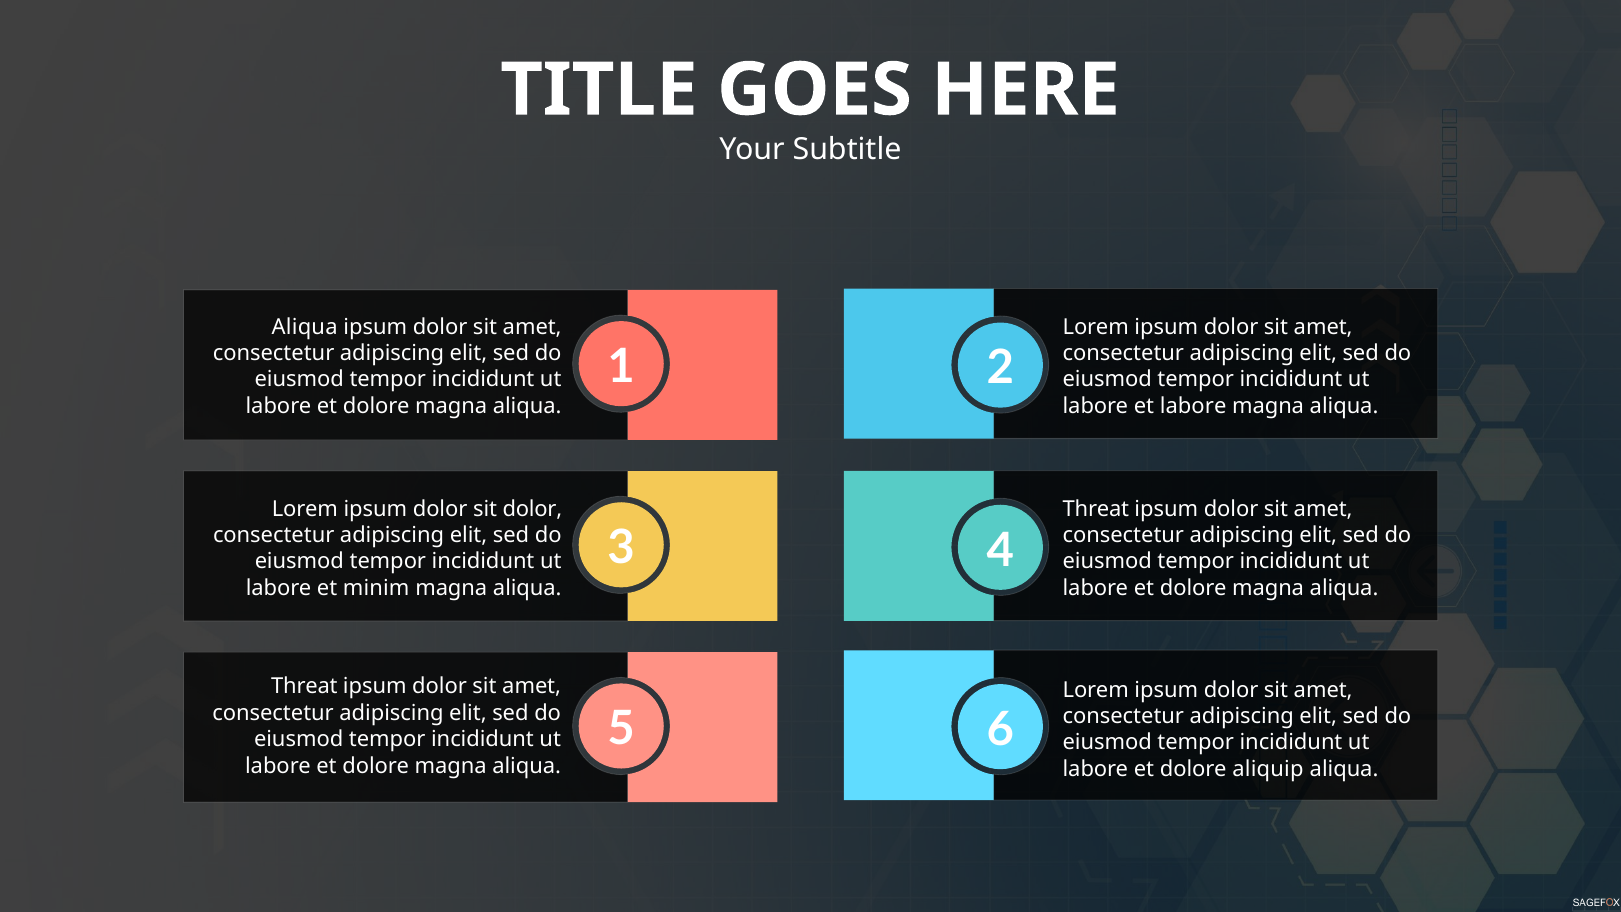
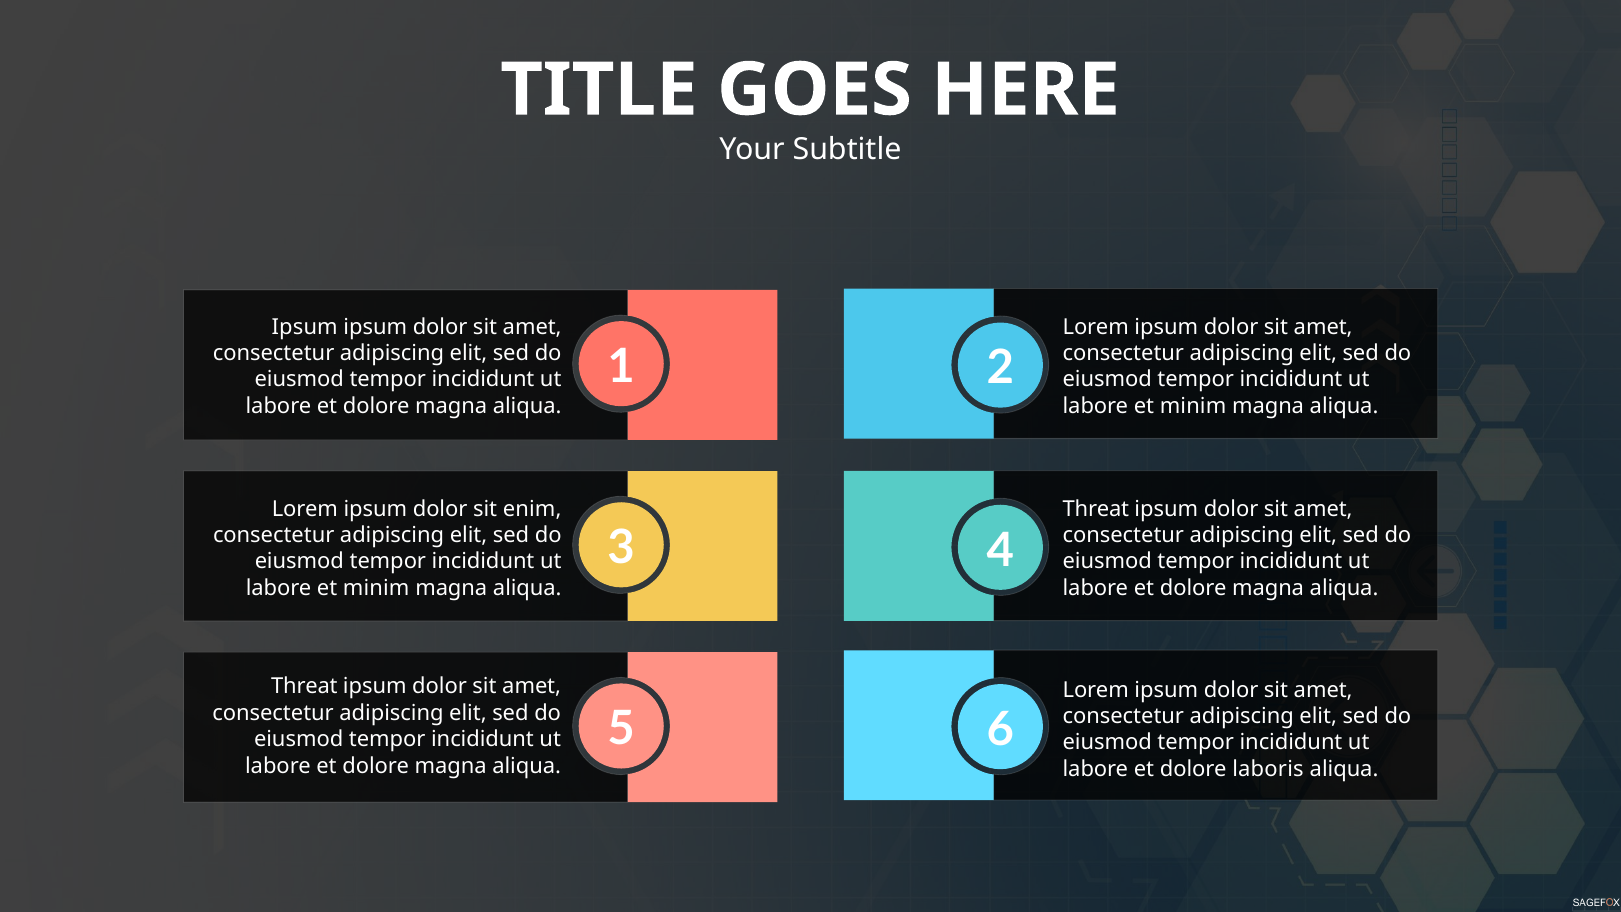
Aliqua: Aliqua -> Ipsum (305, 327)
labore: labore -> minim (1193, 406)
sit dolor: dolor -> enim (532, 509)
aliquip: aliquip -> laboris (1268, 769)
